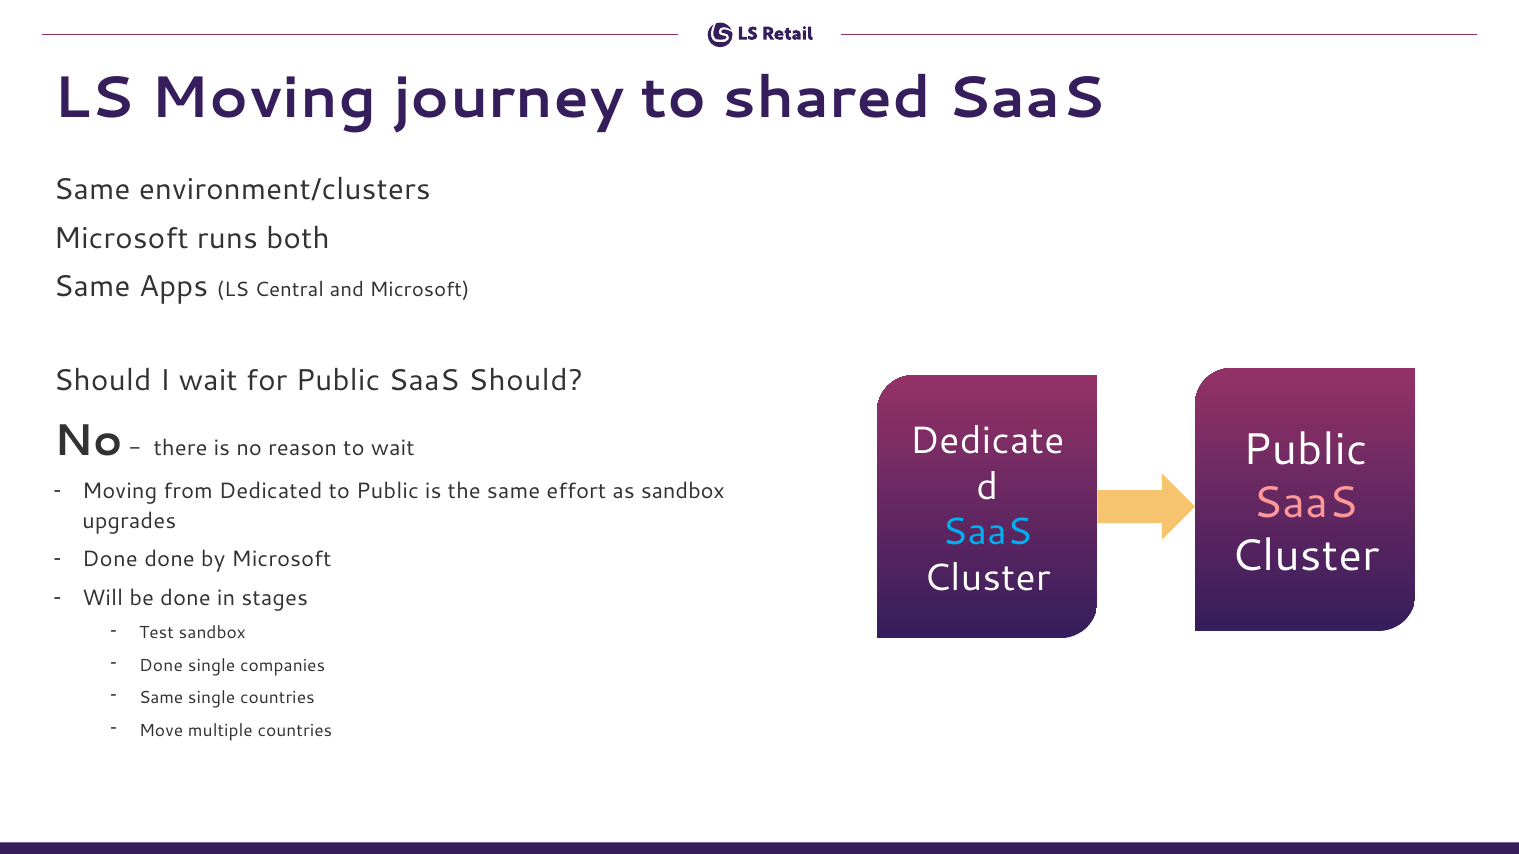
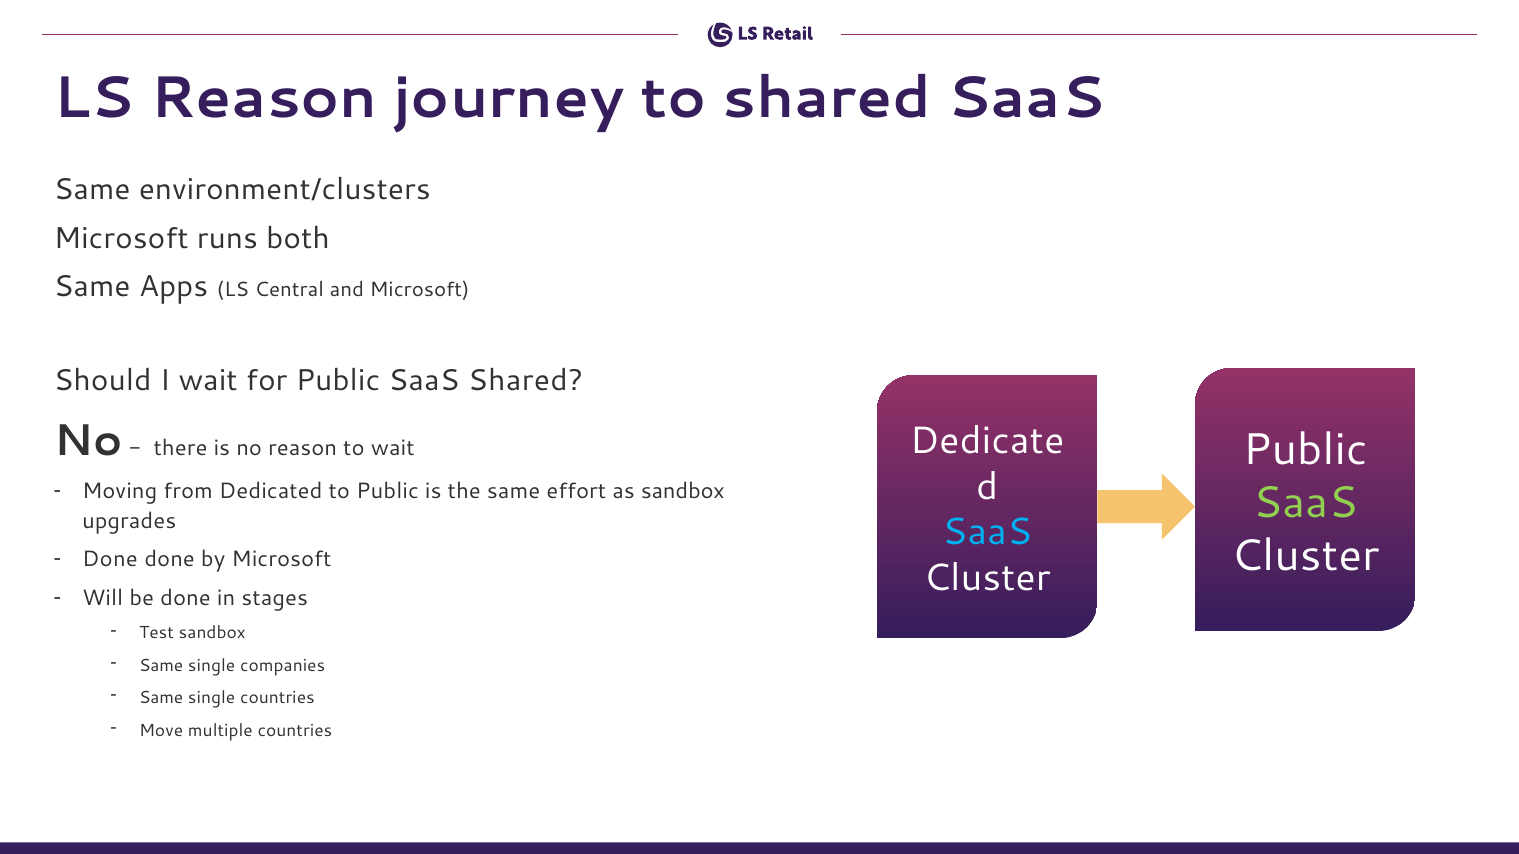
LS Moving: Moving -> Reason (264, 98)
SaaS Should: Should -> Shared (526, 381)
SaaS colour: pink -> light green (1305, 503)
Done: Done -> Same (161, 666)
